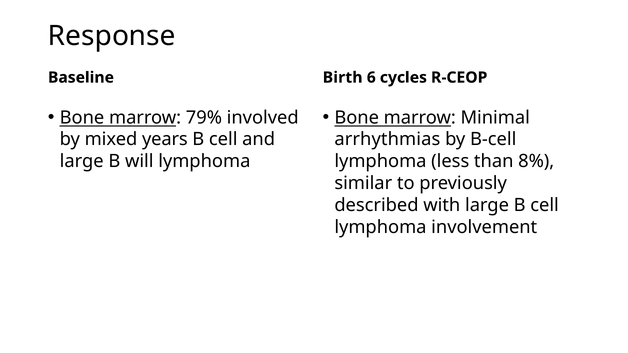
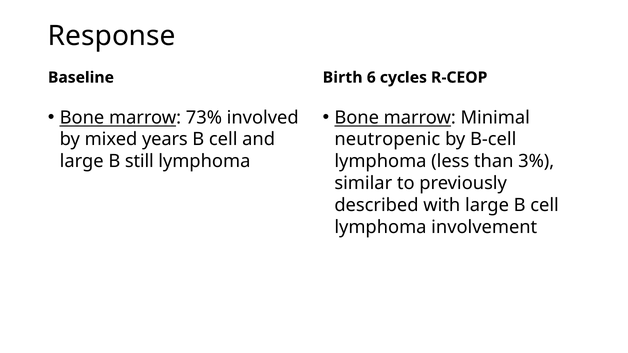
79%: 79% -> 73% (204, 118)
arrhythmias: arrhythmias -> neutropenic (387, 140)
will: will -> still (139, 162)
8%: 8% -> 3% (536, 162)
